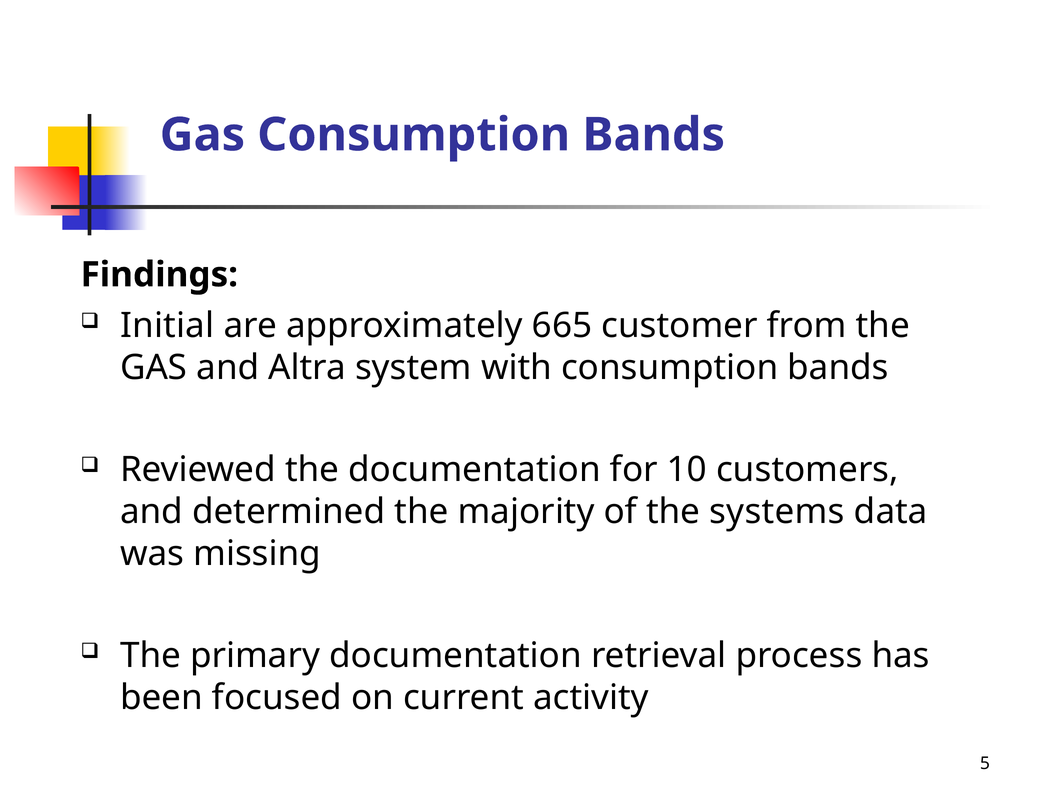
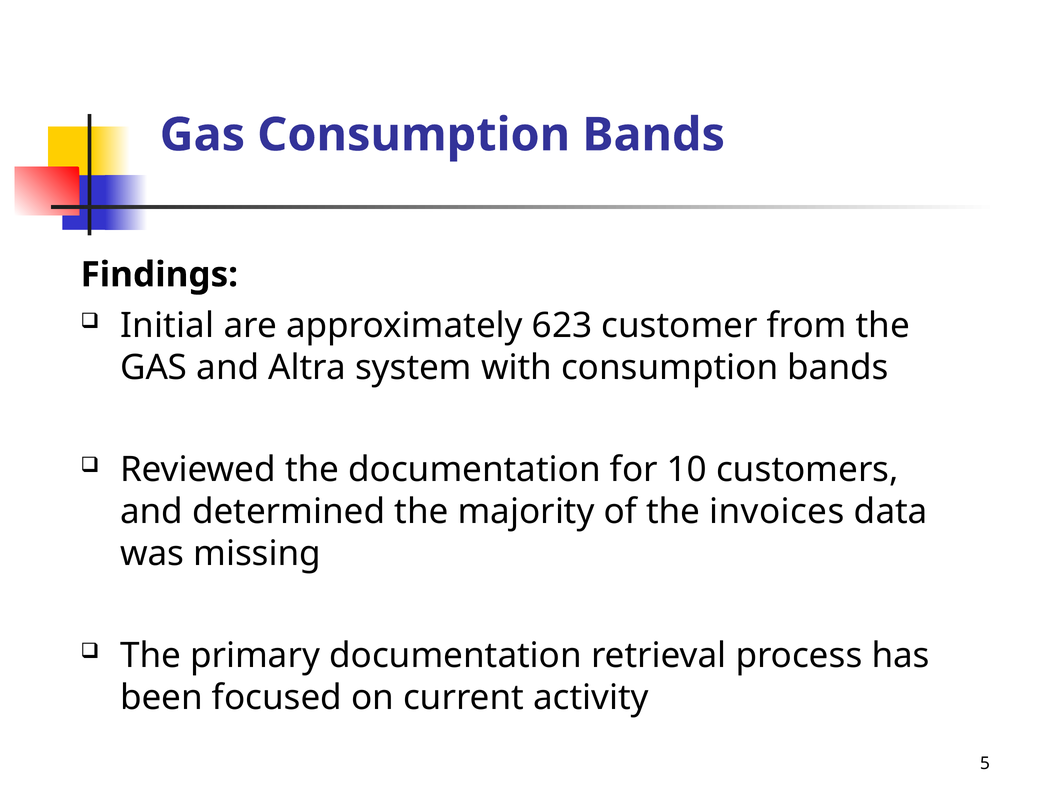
665: 665 -> 623 (562, 326)
systems: systems -> invoices (777, 512)
